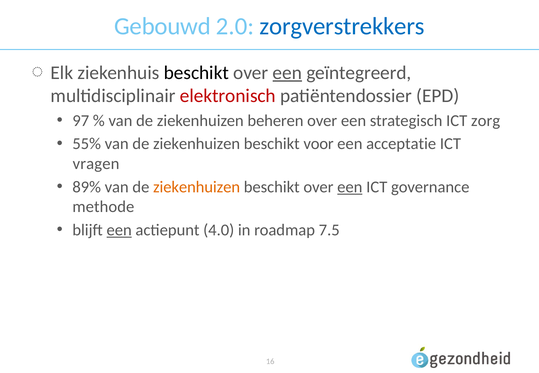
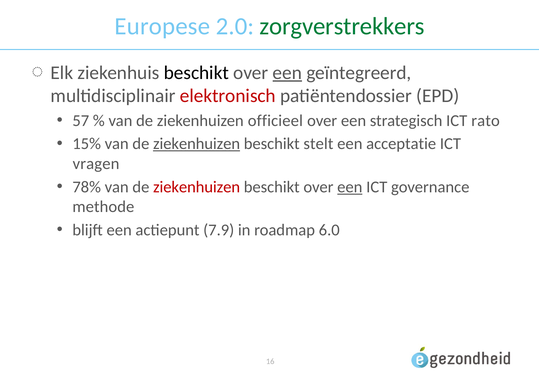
Gebouwd: Gebouwd -> Europese (162, 26)
zorgverstrekkers colour: blue -> green (342, 26)
97: 97 -> 57 (81, 121)
beheren: beheren -> officieel (275, 121)
zorg: zorg -> rato (486, 121)
55%: 55% -> 15% (87, 144)
ziekenhuizen underline: none -> present (197, 144)
voor: voor -> stelt (318, 144)
89%: 89% -> 78% (87, 187)
ziekenhuizen colour: orange -> red (197, 187)
een underline: present -> none (119, 230)
4.0: 4.0 -> 7.9 (219, 230)
7.5: 7.5 -> 6.0 (329, 230)
